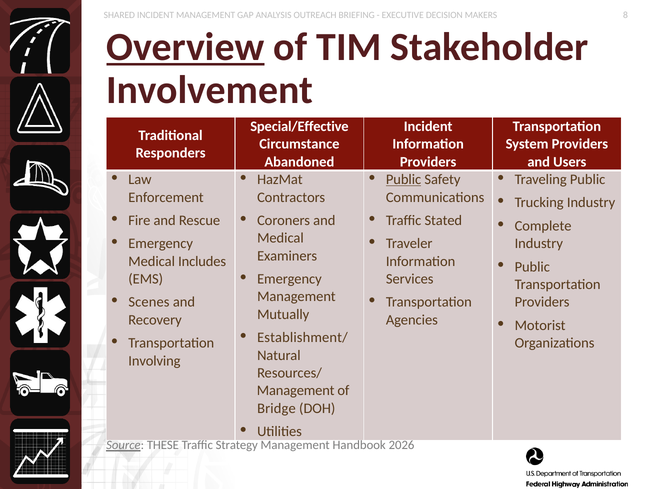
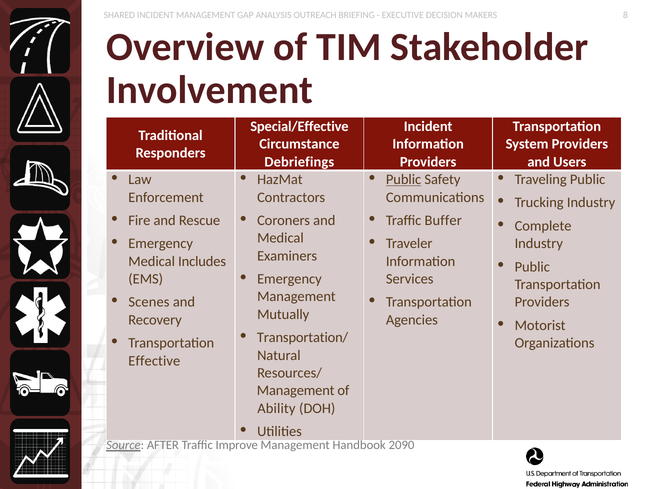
Overview underline: present -> none (185, 47)
Abandoned: Abandoned -> Debriefings (299, 162)
Stated: Stated -> Buffer (443, 220)
Establishment/: Establishment/ -> Transportation/ (303, 338)
Involving: Involving -> Effective (154, 361)
Bridge: Bridge -> Ability (276, 408)
THESE: THESE -> AFTER (163, 445)
Strategy: Strategy -> Improve (237, 445)
2026: 2026 -> 2090 (402, 445)
